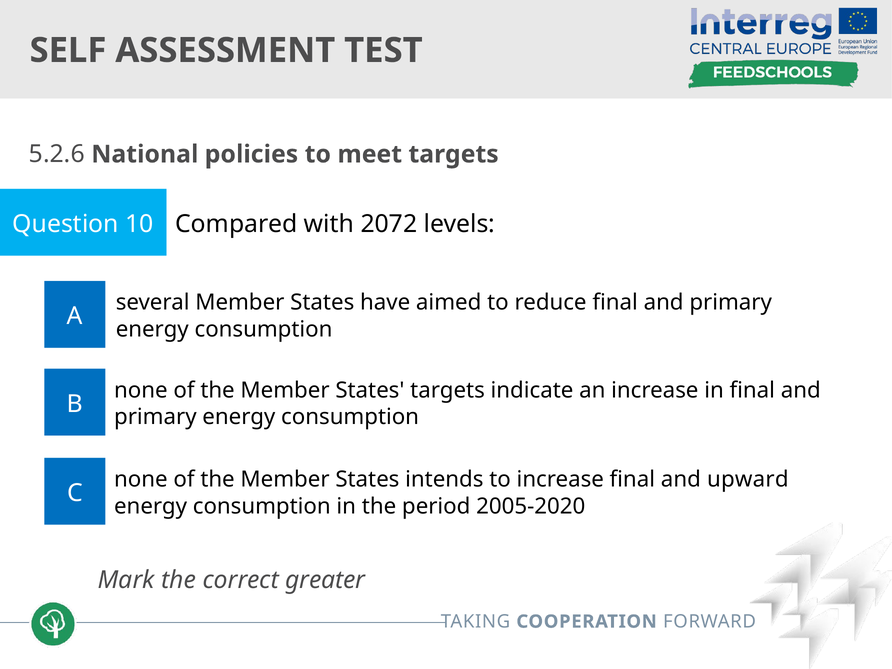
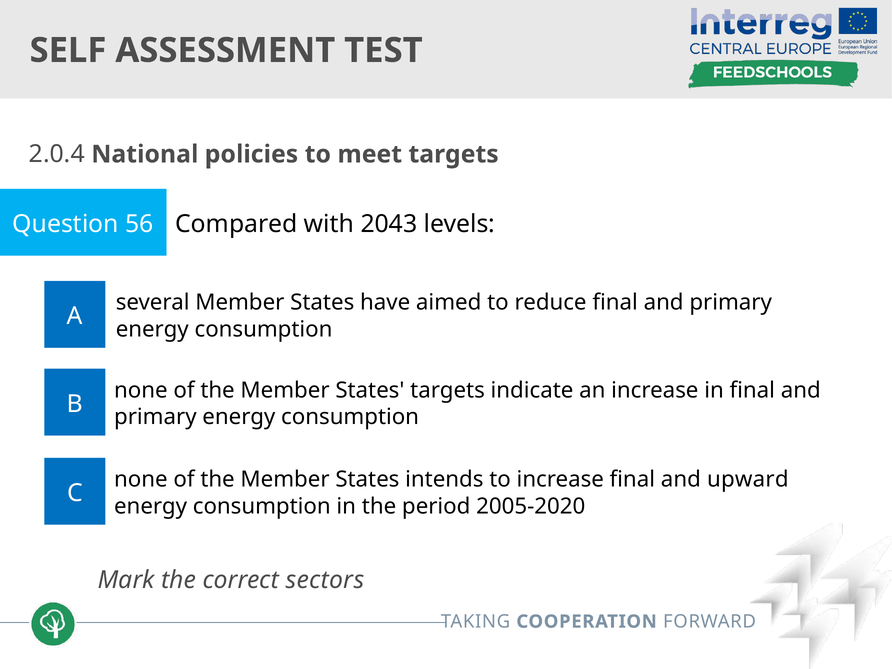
5.2.6: 5.2.6 -> 2.0.4 (57, 154)
10: 10 -> 56 (139, 224)
2072: 2072 -> 2043 (389, 224)
greater: greater -> sectors (325, 580)
